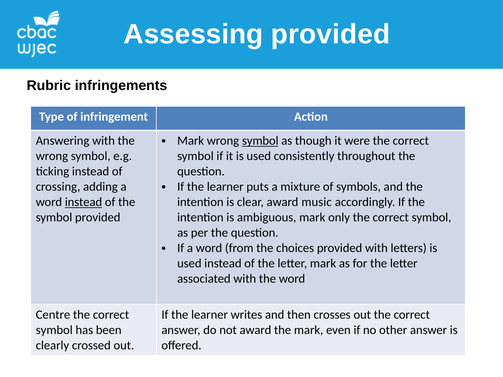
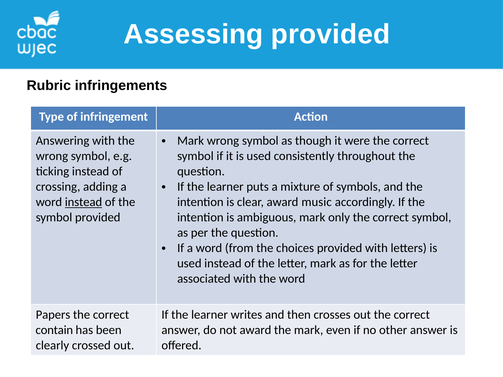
symbol underline: present -> none (260, 141)
Centre: Centre -> Papers (53, 315)
symbol: symbol -> contain (54, 330)
